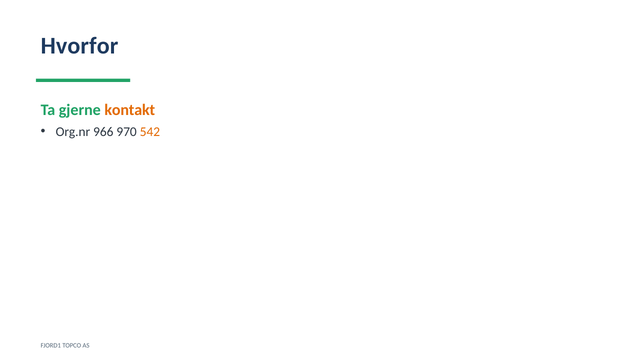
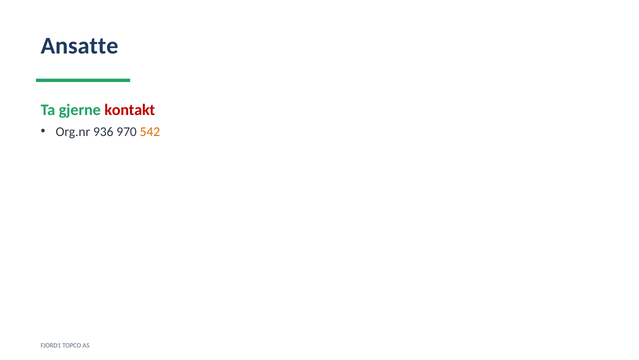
Hvorfor: Hvorfor -> Ansatte (80, 46)
kontakt colour: orange -> red (130, 110)
966: 966 -> 936 (103, 131)
